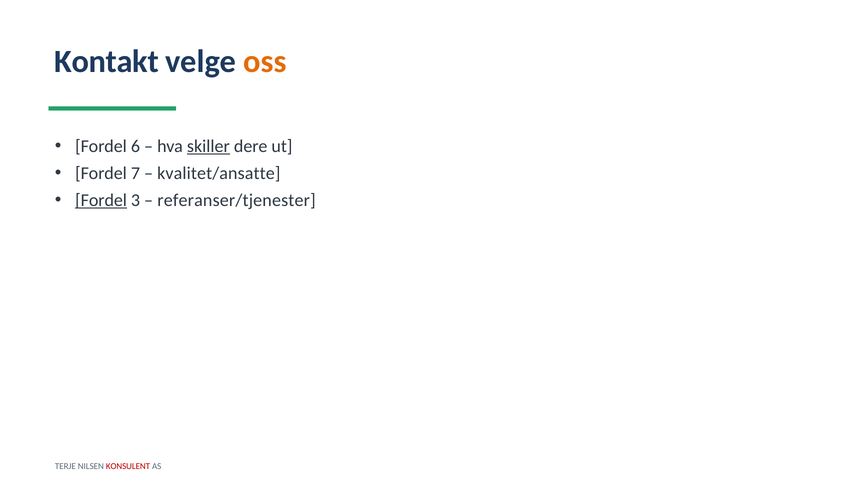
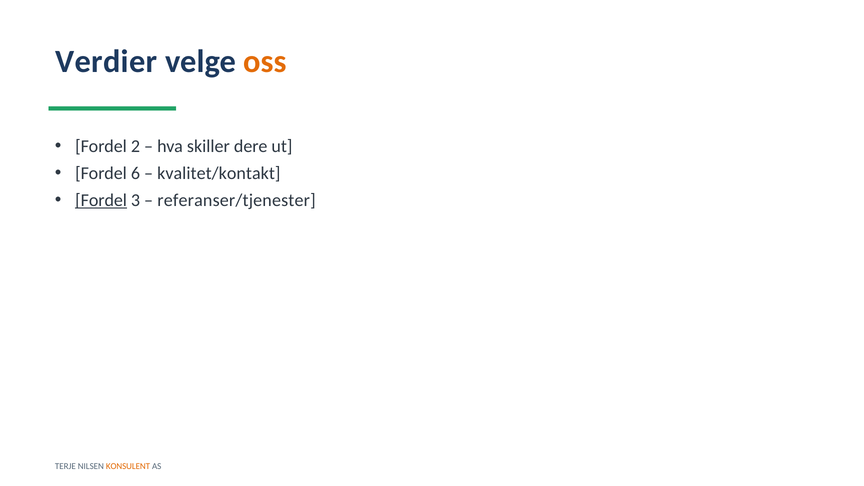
Kontakt: Kontakt -> Verdier (106, 62)
6: 6 -> 2 (135, 146)
skiller underline: present -> none (208, 146)
7: 7 -> 6 (135, 173)
kvalitet/ansatte: kvalitet/ansatte -> kvalitet/kontakt (219, 173)
KONSULENT colour: red -> orange (128, 466)
